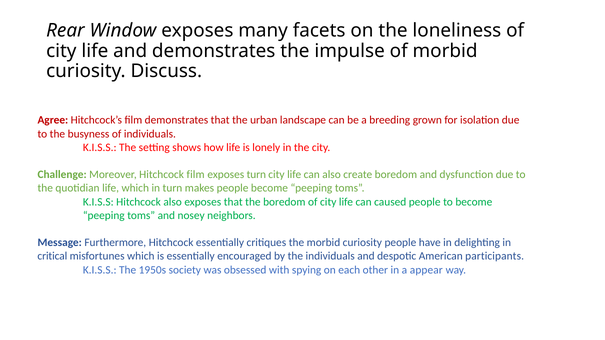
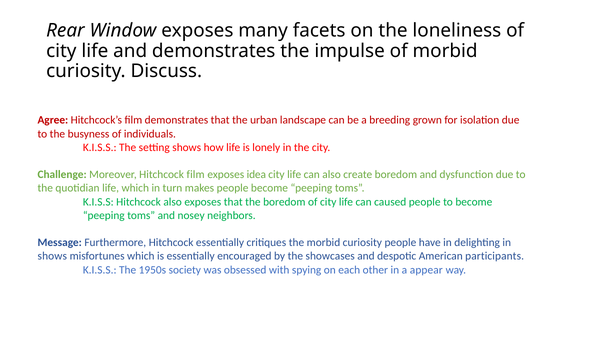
exposes turn: turn -> idea (256, 175)
critical: critical -> shows (52, 256)
the individuals: individuals -> showcases (330, 256)
